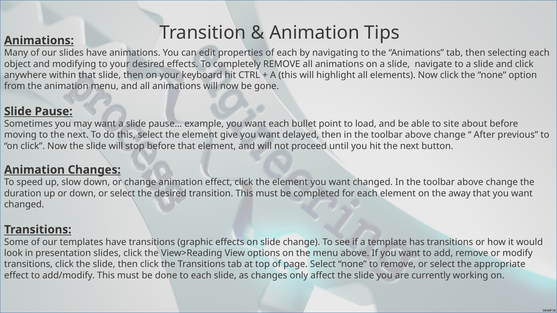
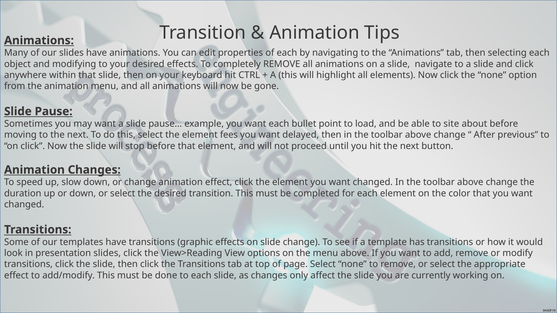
give: give -> fees (229, 135)
away: away -> color (459, 193)
